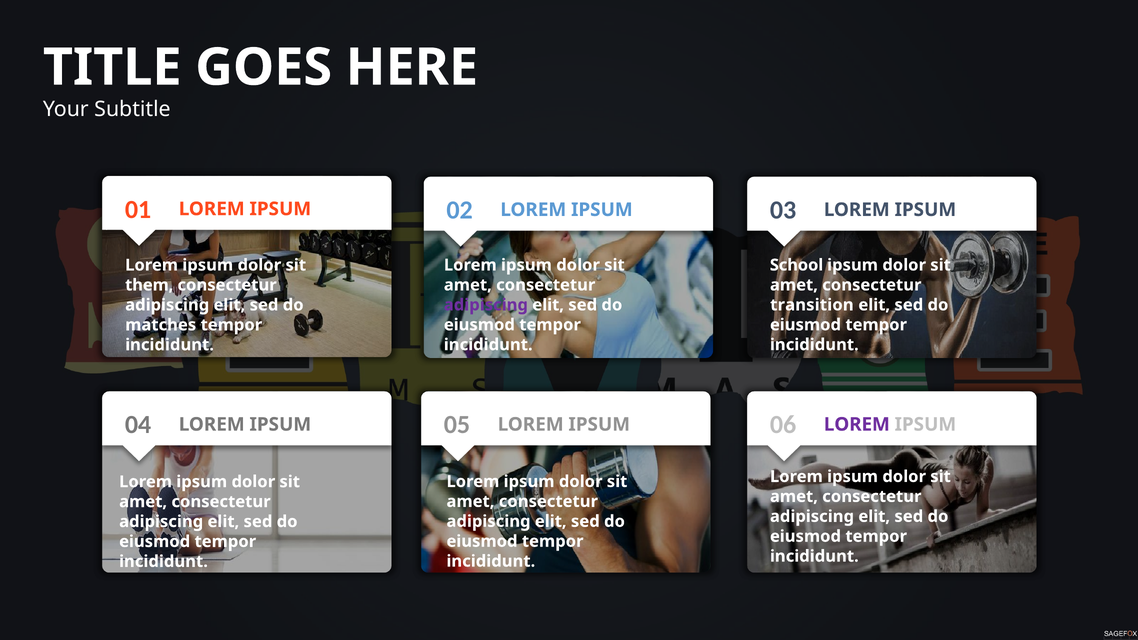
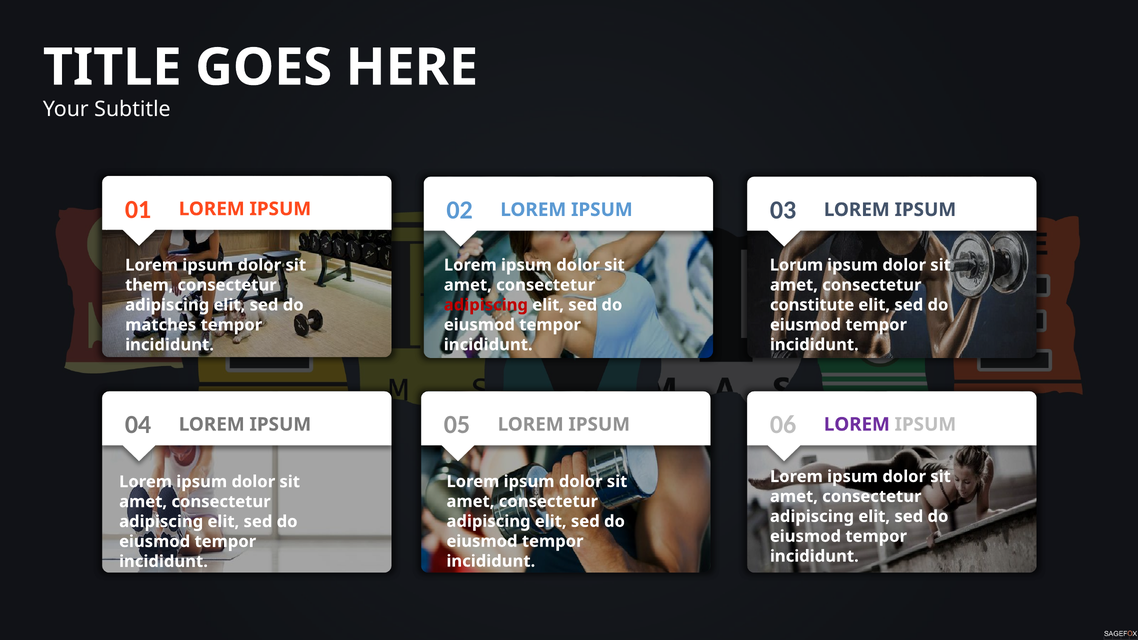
School: School -> Lorum (796, 265)
adipiscing colour: purple -> red (486, 305)
transition: transition -> constitute (812, 305)
